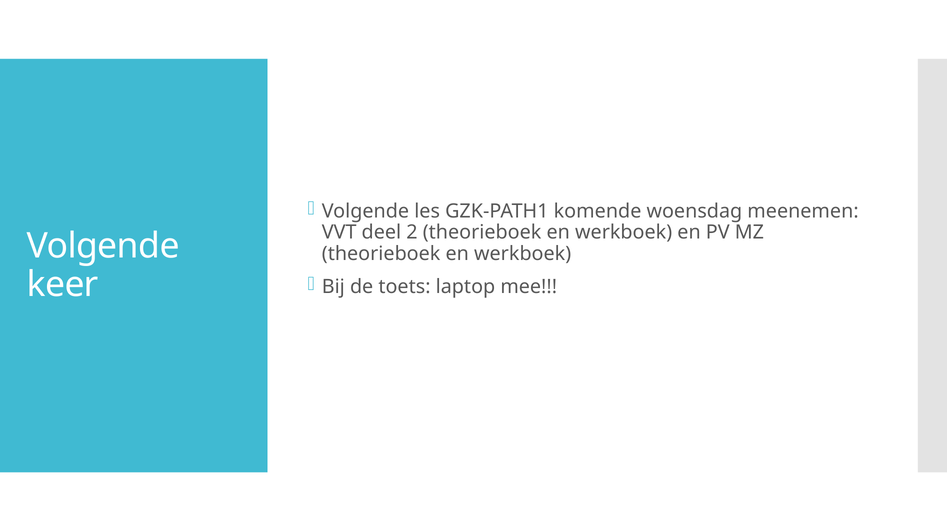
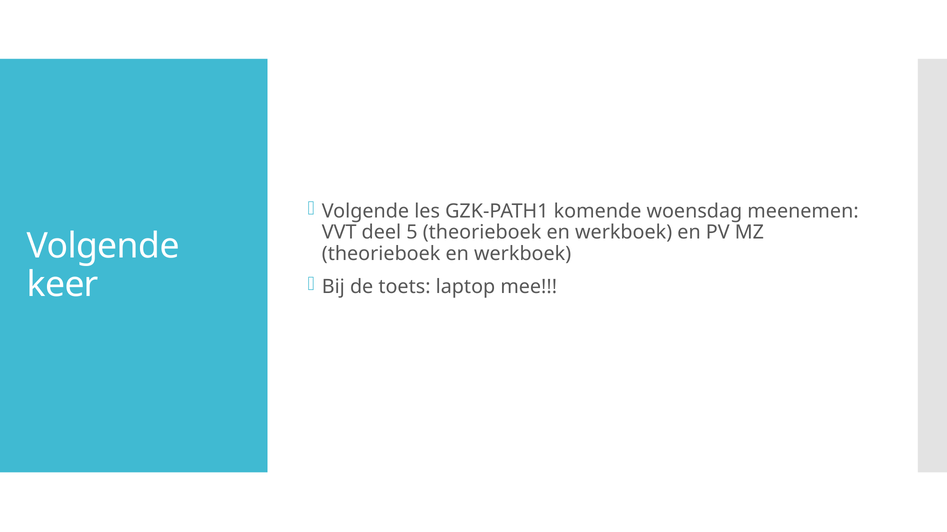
2: 2 -> 5 (412, 233)
